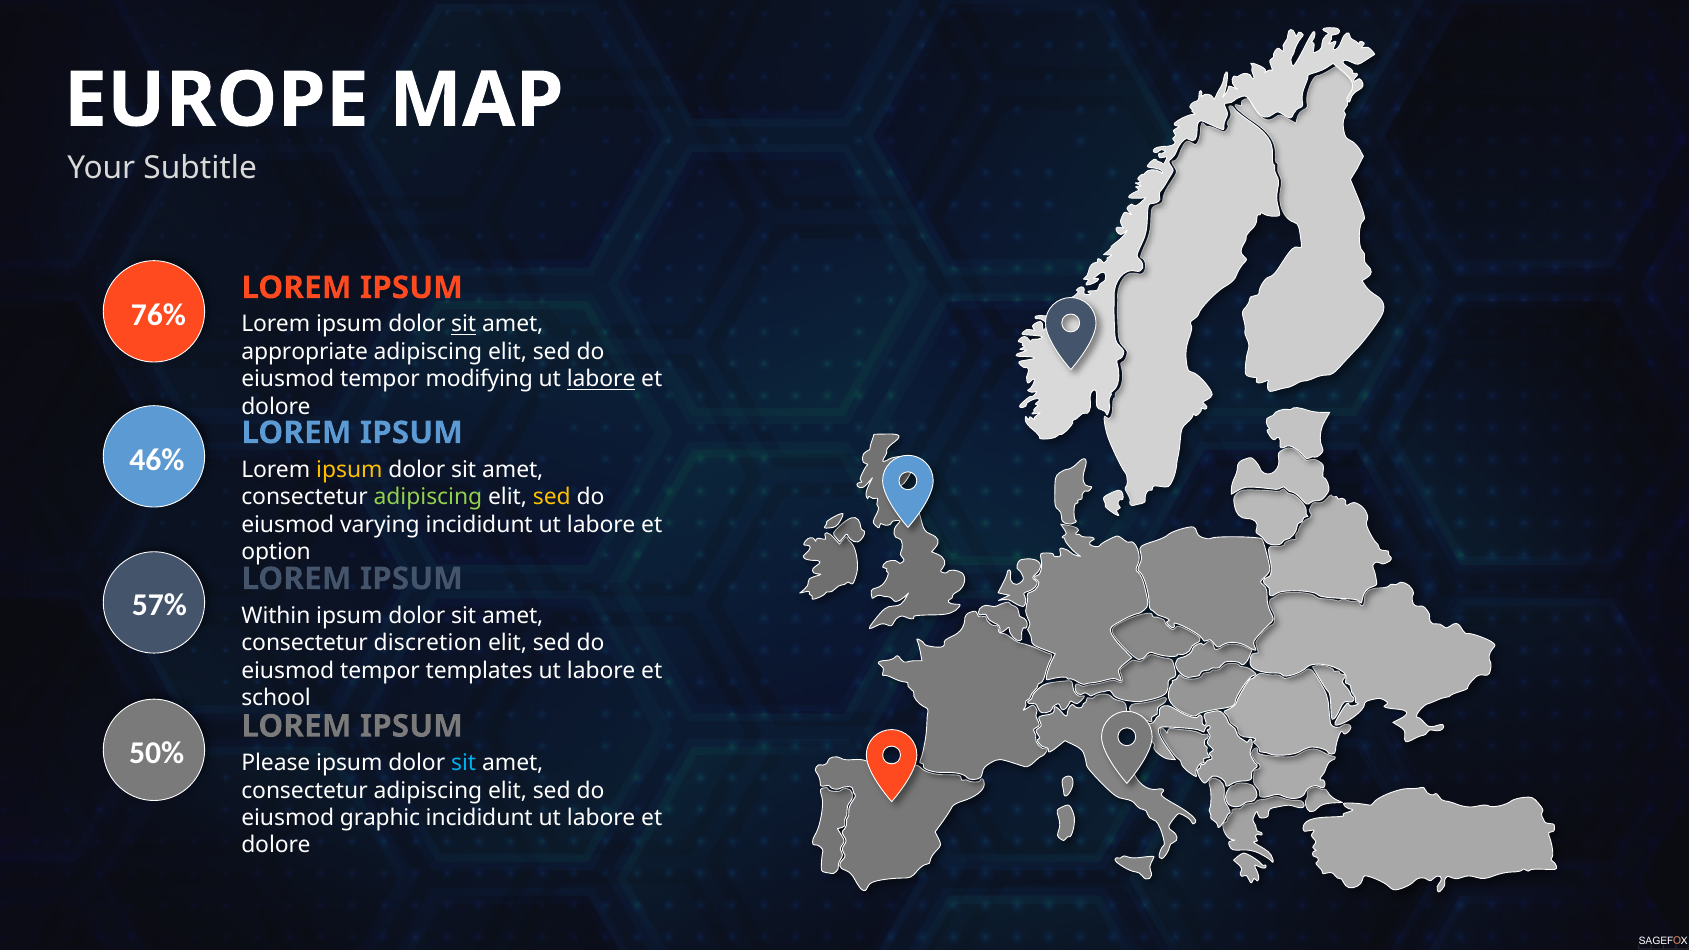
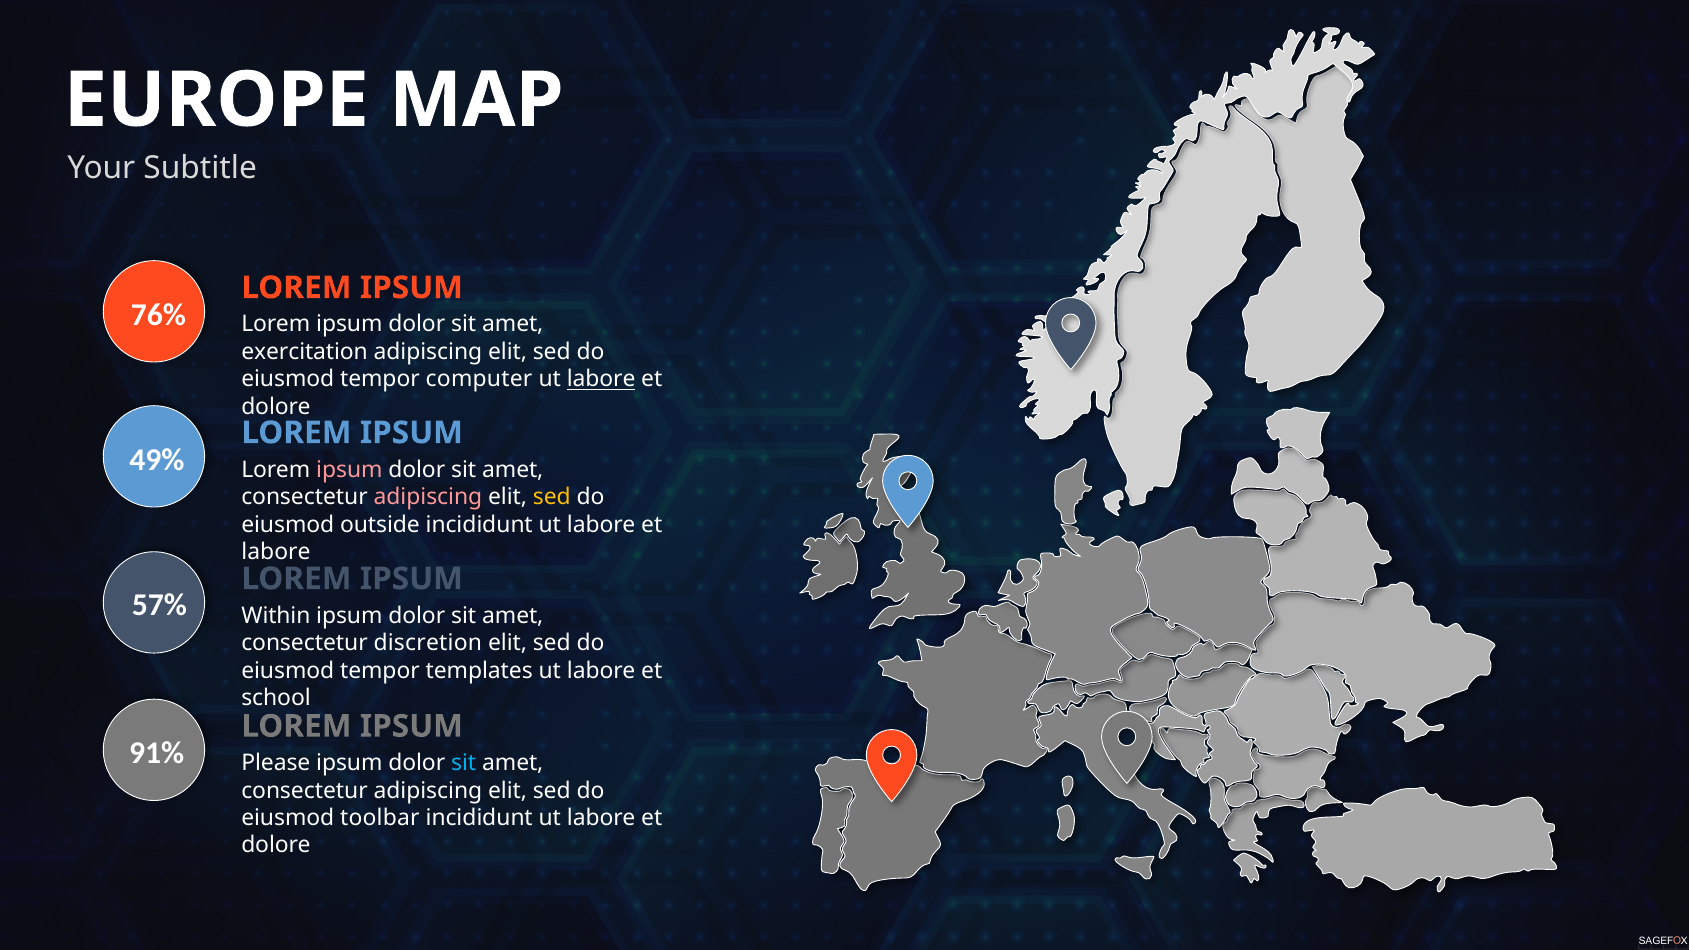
sit underline: present -> none (464, 324)
appropriate: appropriate -> exercitation (305, 352)
modifying: modifying -> computer (479, 379)
46%: 46% -> 49% (157, 460)
ipsum colour: yellow -> pink (349, 470)
adipiscing colour: light green -> pink (428, 497)
varying: varying -> outside (380, 524)
option: option -> labore (276, 552)
50%: 50% -> 91% (157, 753)
graphic: graphic -> toolbar (380, 818)
